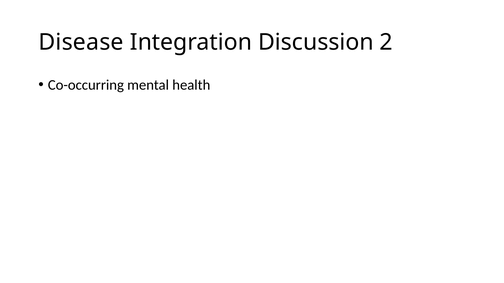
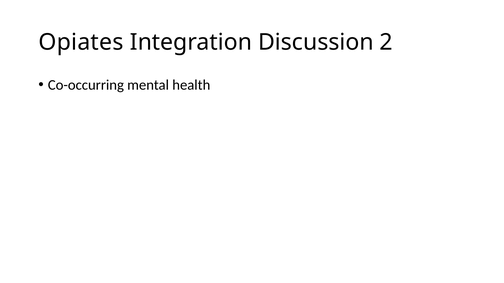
Disease: Disease -> Opiates (81, 42)
